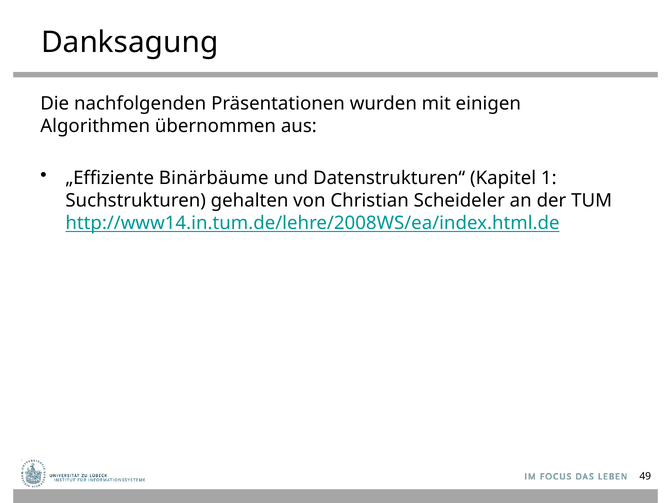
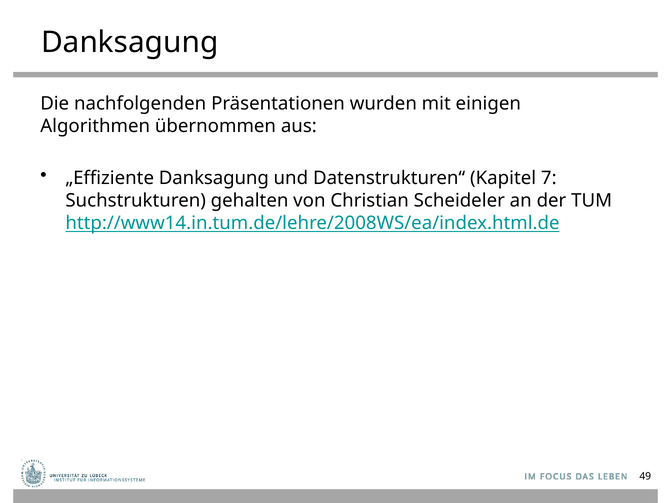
„Effiziente Binärbäume: Binärbäume -> Danksagung (214, 178)
1: 1 -> 7 (549, 178)
